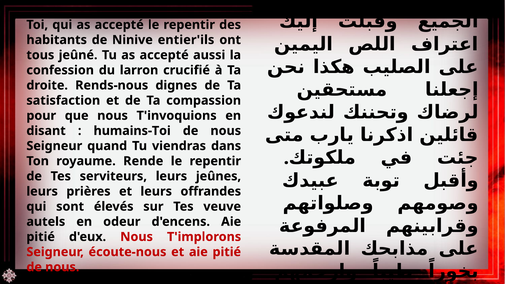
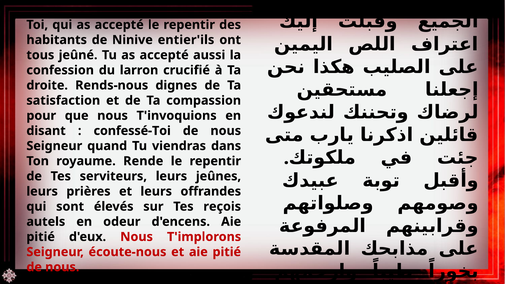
humains-Toi: humains-Toi -> confessé-Toi (132, 131)
veuve: veuve -> reçois (222, 207)
